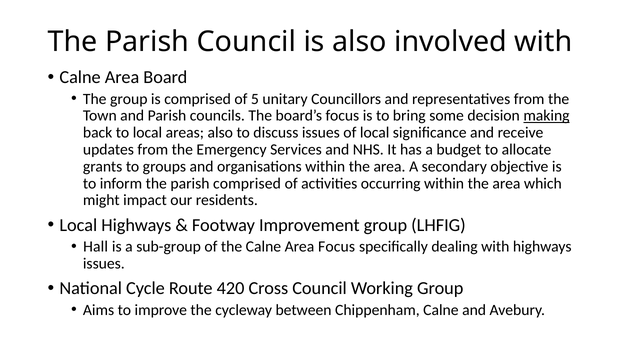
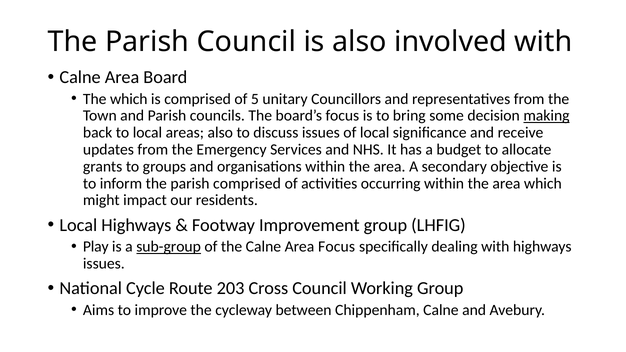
The group: group -> which (129, 99)
Hall: Hall -> Play (96, 247)
sub-group underline: none -> present (169, 247)
420: 420 -> 203 (231, 288)
